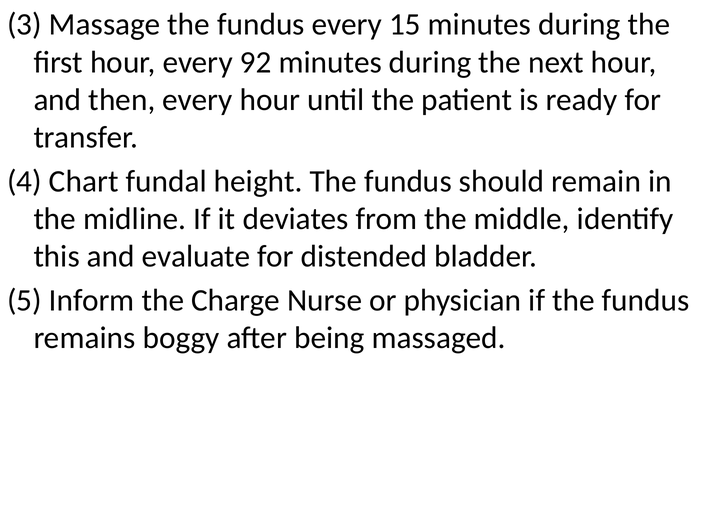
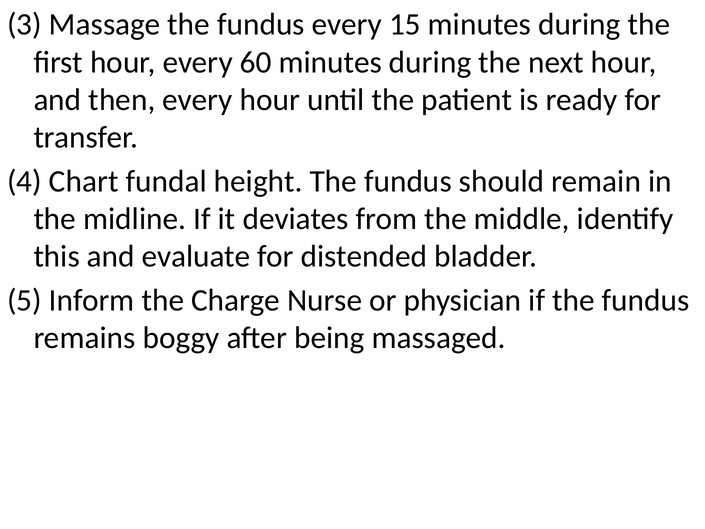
92: 92 -> 60 (256, 62)
